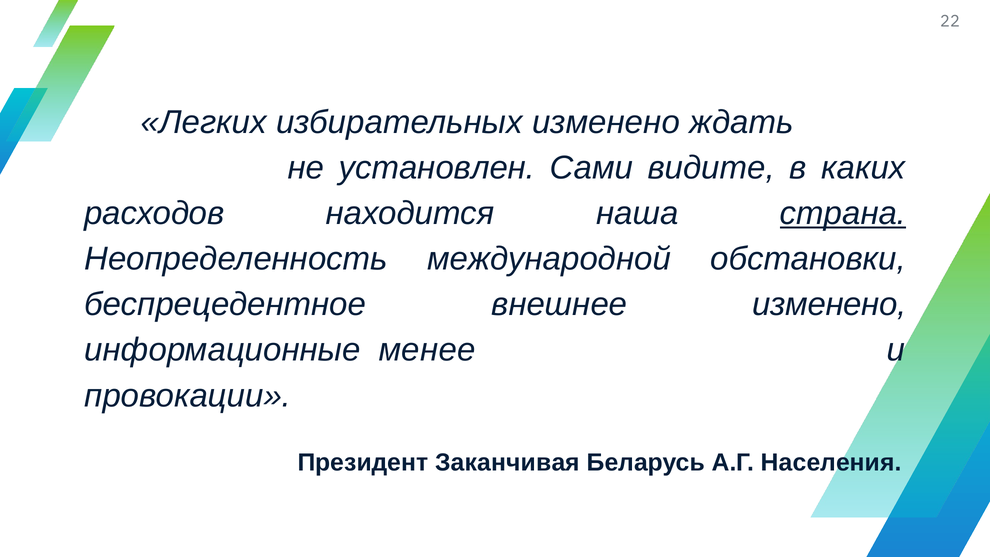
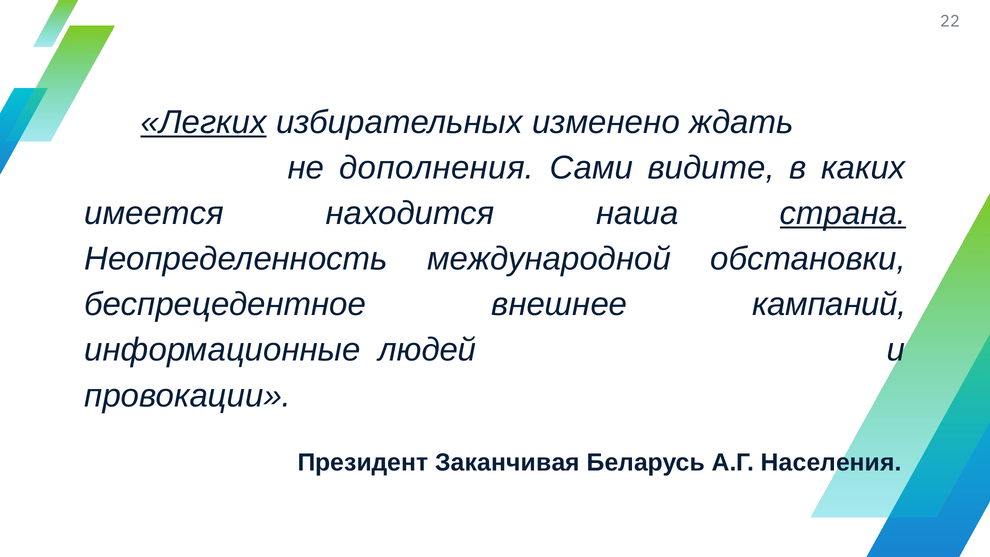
Легких underline: none -> present (204, 122)
установлен: установлен -> дополнения (437, 168)
расходов: расходов -> имеется (154, 213)
внешнее изменено: изменено -> кампаний (829, 305)
менее: менее -> людей (427, 350)
